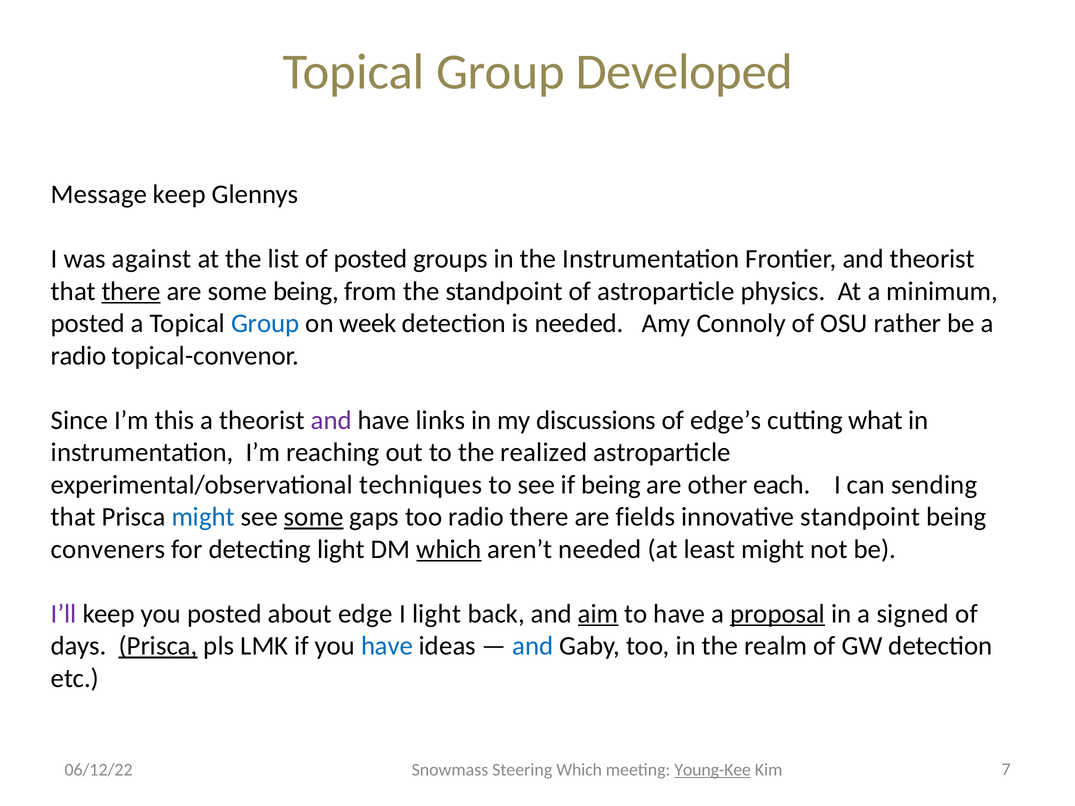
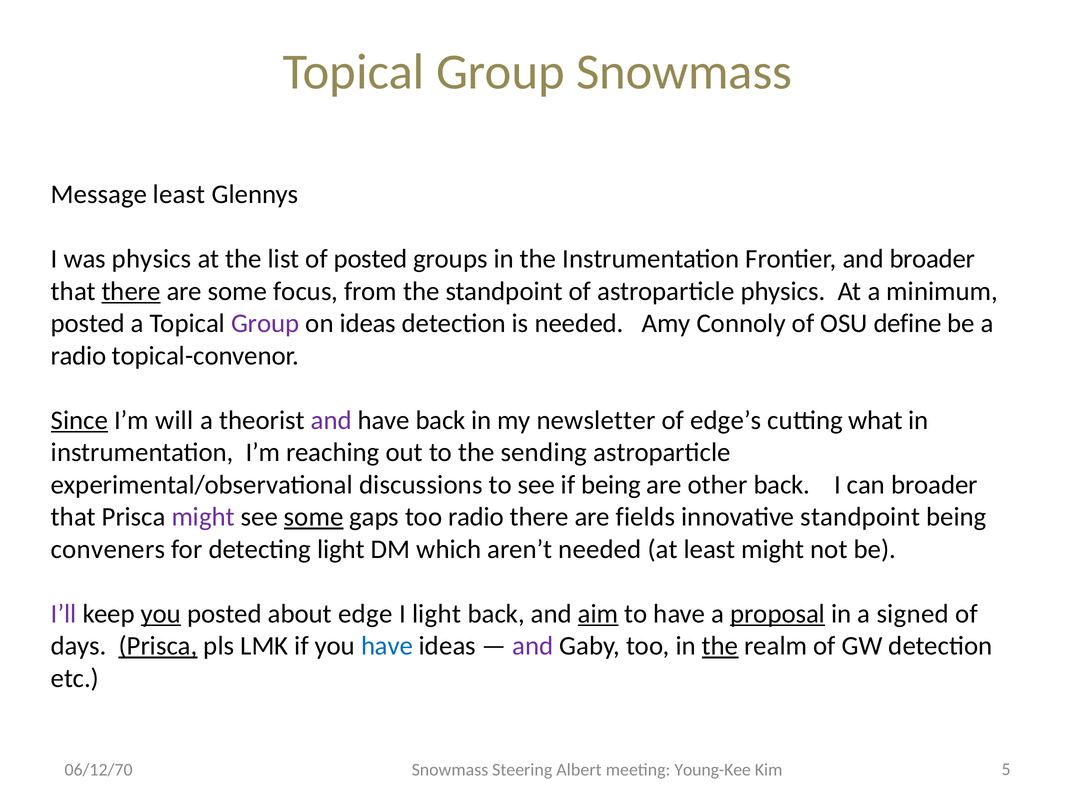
Group Developed: Developed -> Snowmass (684, 72)
Message keep: keep -> least (179, 195)
was against: against -> physics (152, 259)
and theorist: theorist -> broader (932, 259)
some being: being -> focus (306, 291)
Group colour: blue -> purple (265, 324)
on week: week -> ideas (368, 324)
rather: rather -> define (908, 324)
Since underline: none -> present (80, 420)
this: this -> will (174, 420)
have links: links -> back (440, 420)
discussions: discussions -> newsletter (596, 420)
realized: realized -> sending (544, 453)
techniques: techniques -> discussions (421, 485)
other each: each -> back (782, 485)
can sending: sending -> broader (934, 485)
might colour: blue -> purple (203, 517)
which underline: present -> none (449, 549)
you underline: none -> present (161, 614)
and colour: blue -> purple (533, 646)
the underline: none -> present (720, 646)
06/12/22: 06/12/22 -> 06/12/70 (99, 770)
Steering Which: Which -> Albert (579, 770)
Young-Kee underline: present -> none (713, 770)
7: 7 -> 5 (1006, 770)
